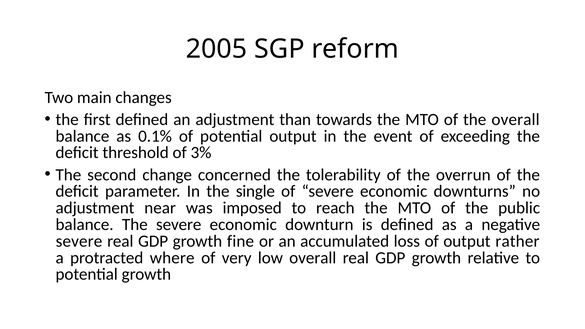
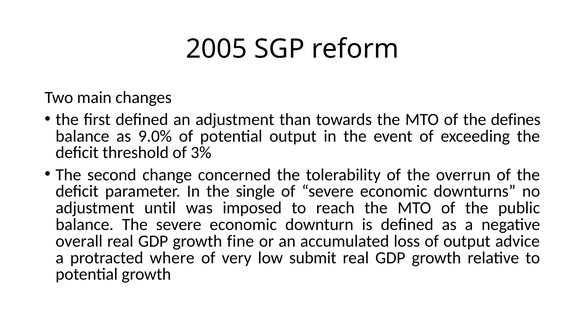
the overall: overall -> defines (516, 120)
0.1%: 0.1% -> 9.0% (155, 136)
near: near -> until (160, 208)
severe: severe -> overall (79, 241)
rather: rather -> advice (517, 241)
low overall: overall -> submit (313, 258)
